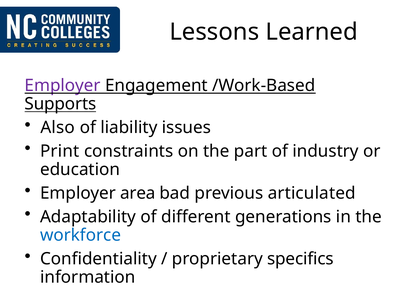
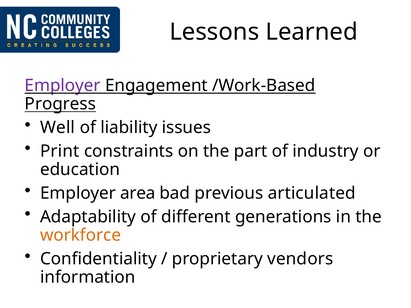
Supports: Supports -> Progress (60, 104)
Also: Also -> Well (58, 128)
workforce colour: blue -> orange (81, 235)
specifics: specifics -> vendors (300, 259)
